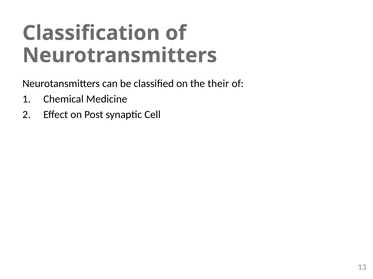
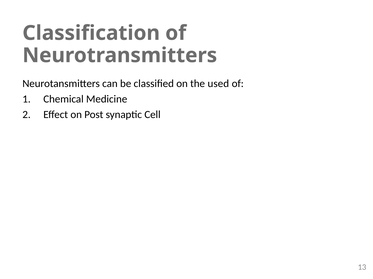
their: their -> used (218, 84)
